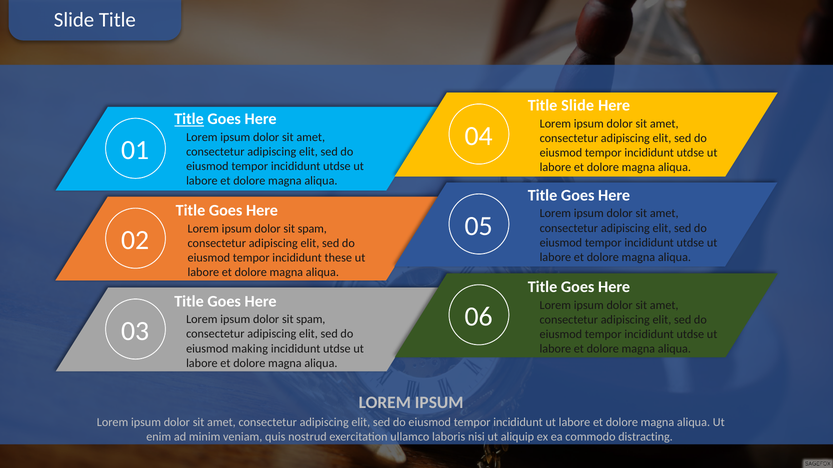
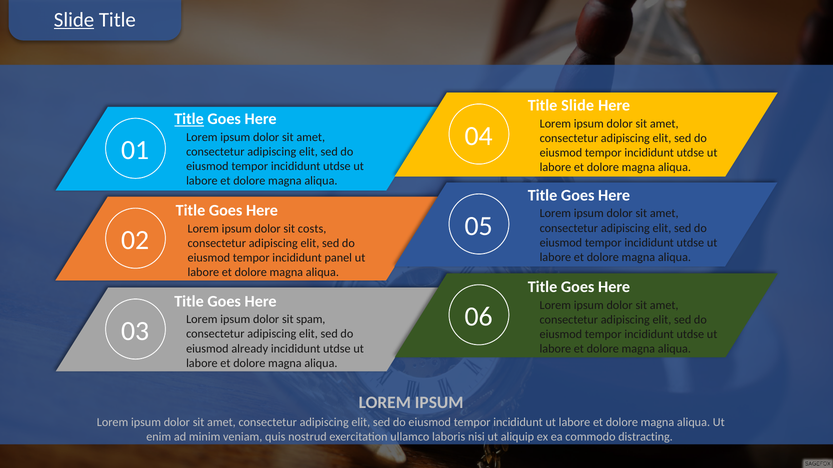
Slide underline: none -> present (74, 20)
spam: spam -> costs (312, 229)
these: these -> panel (338, 258)
making: making -> already (250, 349)
